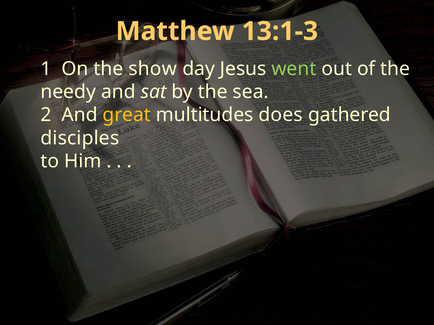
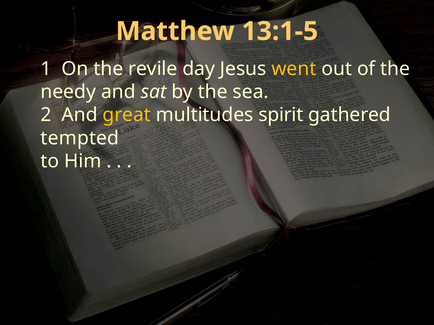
13:1-3: 13:1-3 -> 13:1-5 (280, 31)
show: show -> revile (153, 69)
went colour: light green -> yellow (294, 69)
does: does -> spirit (281, 115)
disciples: disciples -> tempted (80, 138)
